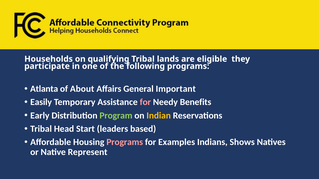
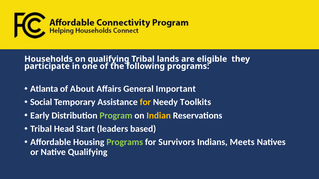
Easily: Easily -> Social (41, 102)
for colour: pink -> yellow (145, 102)
Benefits: Benefits -> Toolkits (196, 102)
Programs colour: pink -> light green (125, 142)
Examples: Examples -> Survivors (177, 142)
Shows: Shows -> Meets (242, 142)
Native Represent: Represent -> Qualifying (88, 153)
